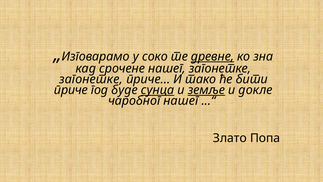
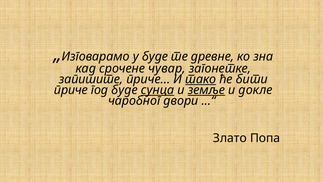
у соко: соко -> буде (155, 56)
древне underline: present -> none (212, 56)
срочене нашег: нашег -> чувар (167, 68)
загонетке: загонетке -> запишите (91, 79)
тако underline: none -> present (201, 79)
чаробног нашег: нашег -> двори (181, 101)
